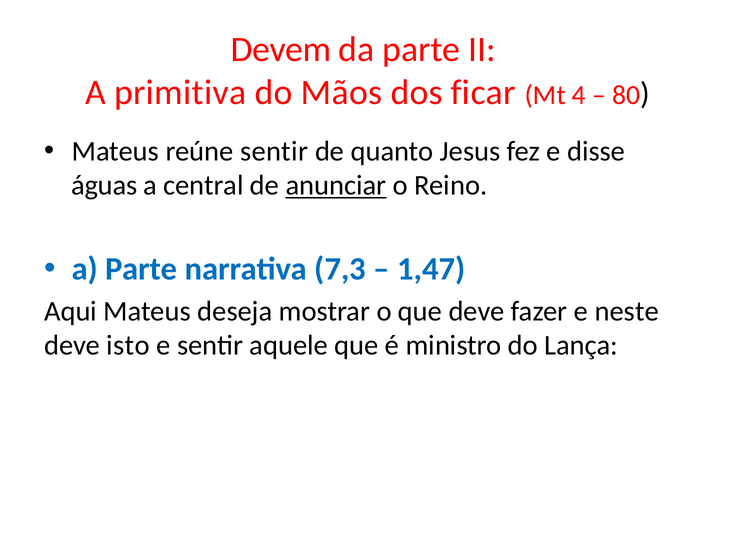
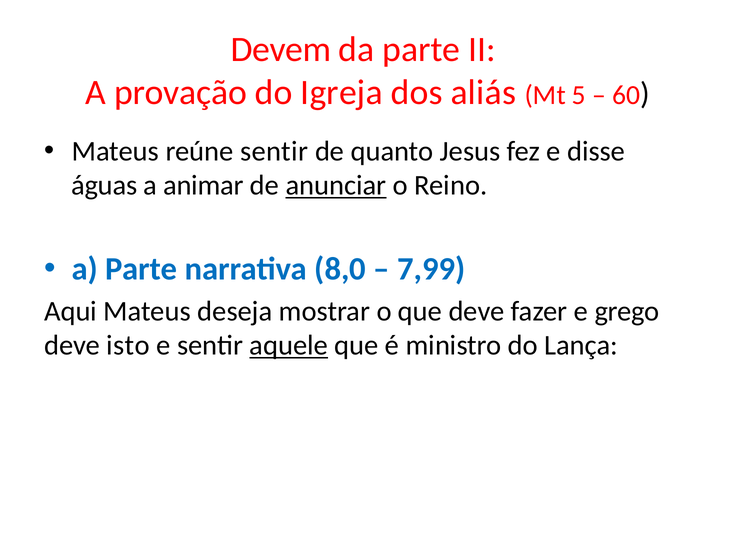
primitiva: primitiva -> provação (180, 93)
Mãos: Mãos -> Igreja (342, 93)
ficar: ficar -> aliás (483, 93)
4: 4 -> 5 (579, 95)
80: 80 -> 60 (626, 95)
central: central -> animar (203, 186)
7,3: 7,3 -> 8,0 (340, 269)
1,47: 1,47 -> 7,99 (431, 269)
neste: neste -> grego (627, 311)
aquele underline: none -> present (289, 346)
